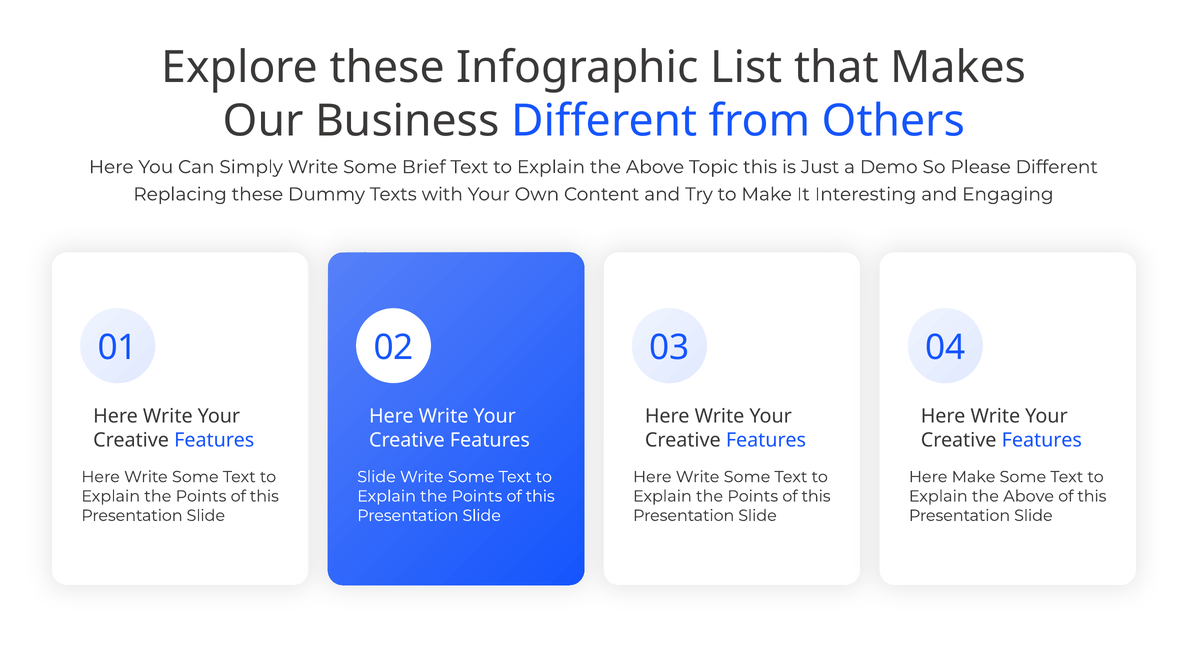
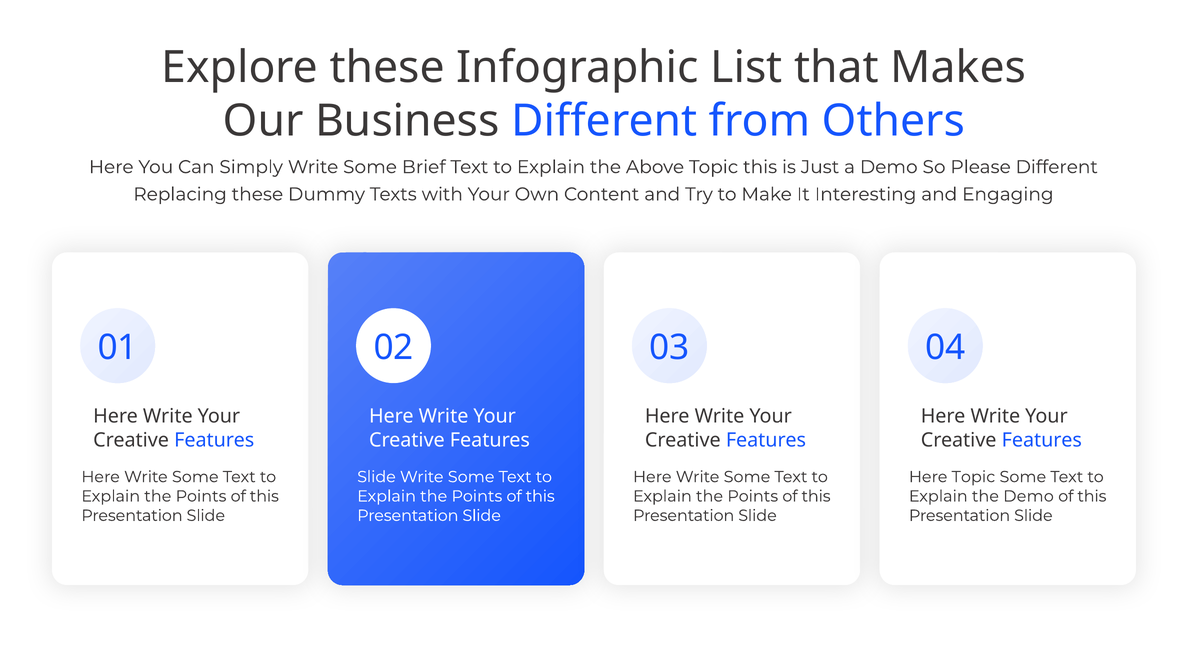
Here Make: Make -> Topic (973, 476)
Above: Above -> Demo (1029, 496)
